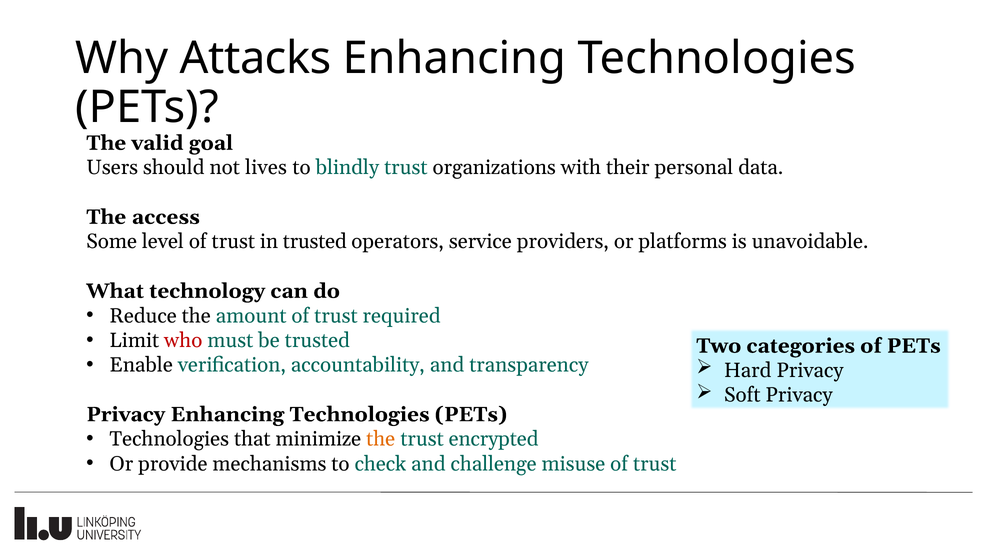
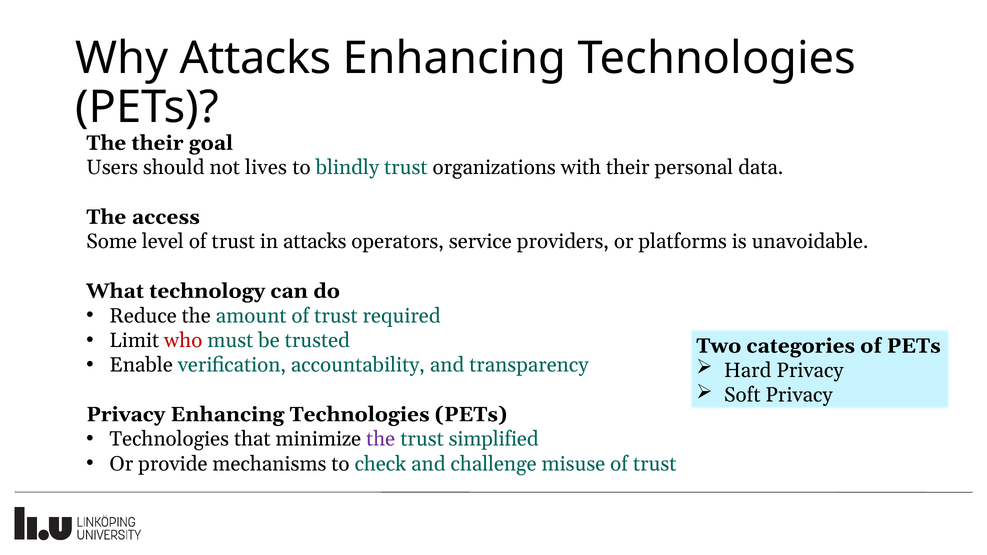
The valid: valid -> their (157, 143)
in trusted: trusted -> attacks (315, 242)
the colour: orange -> purple (381, 439)
encrypted: encrypted -> simplified (494, 439)
